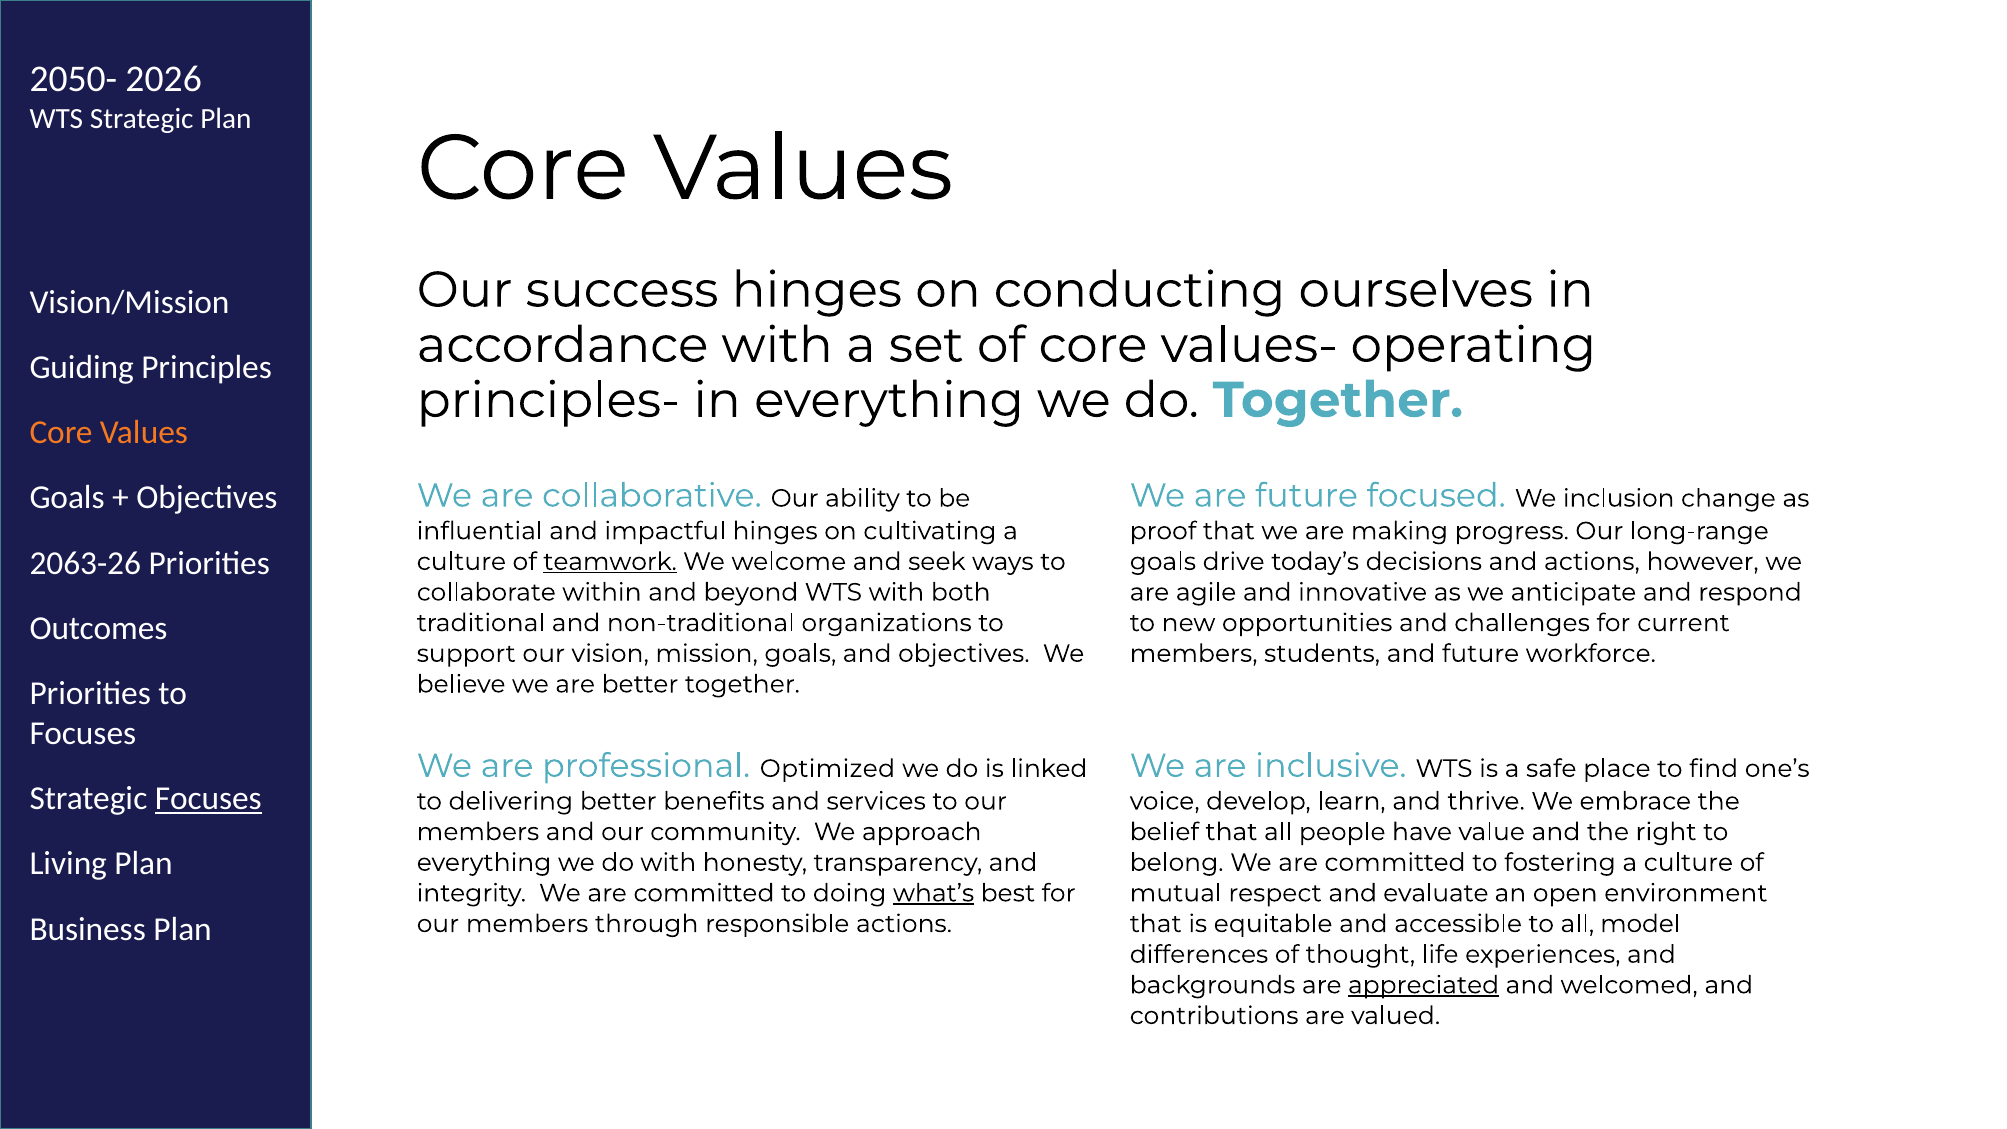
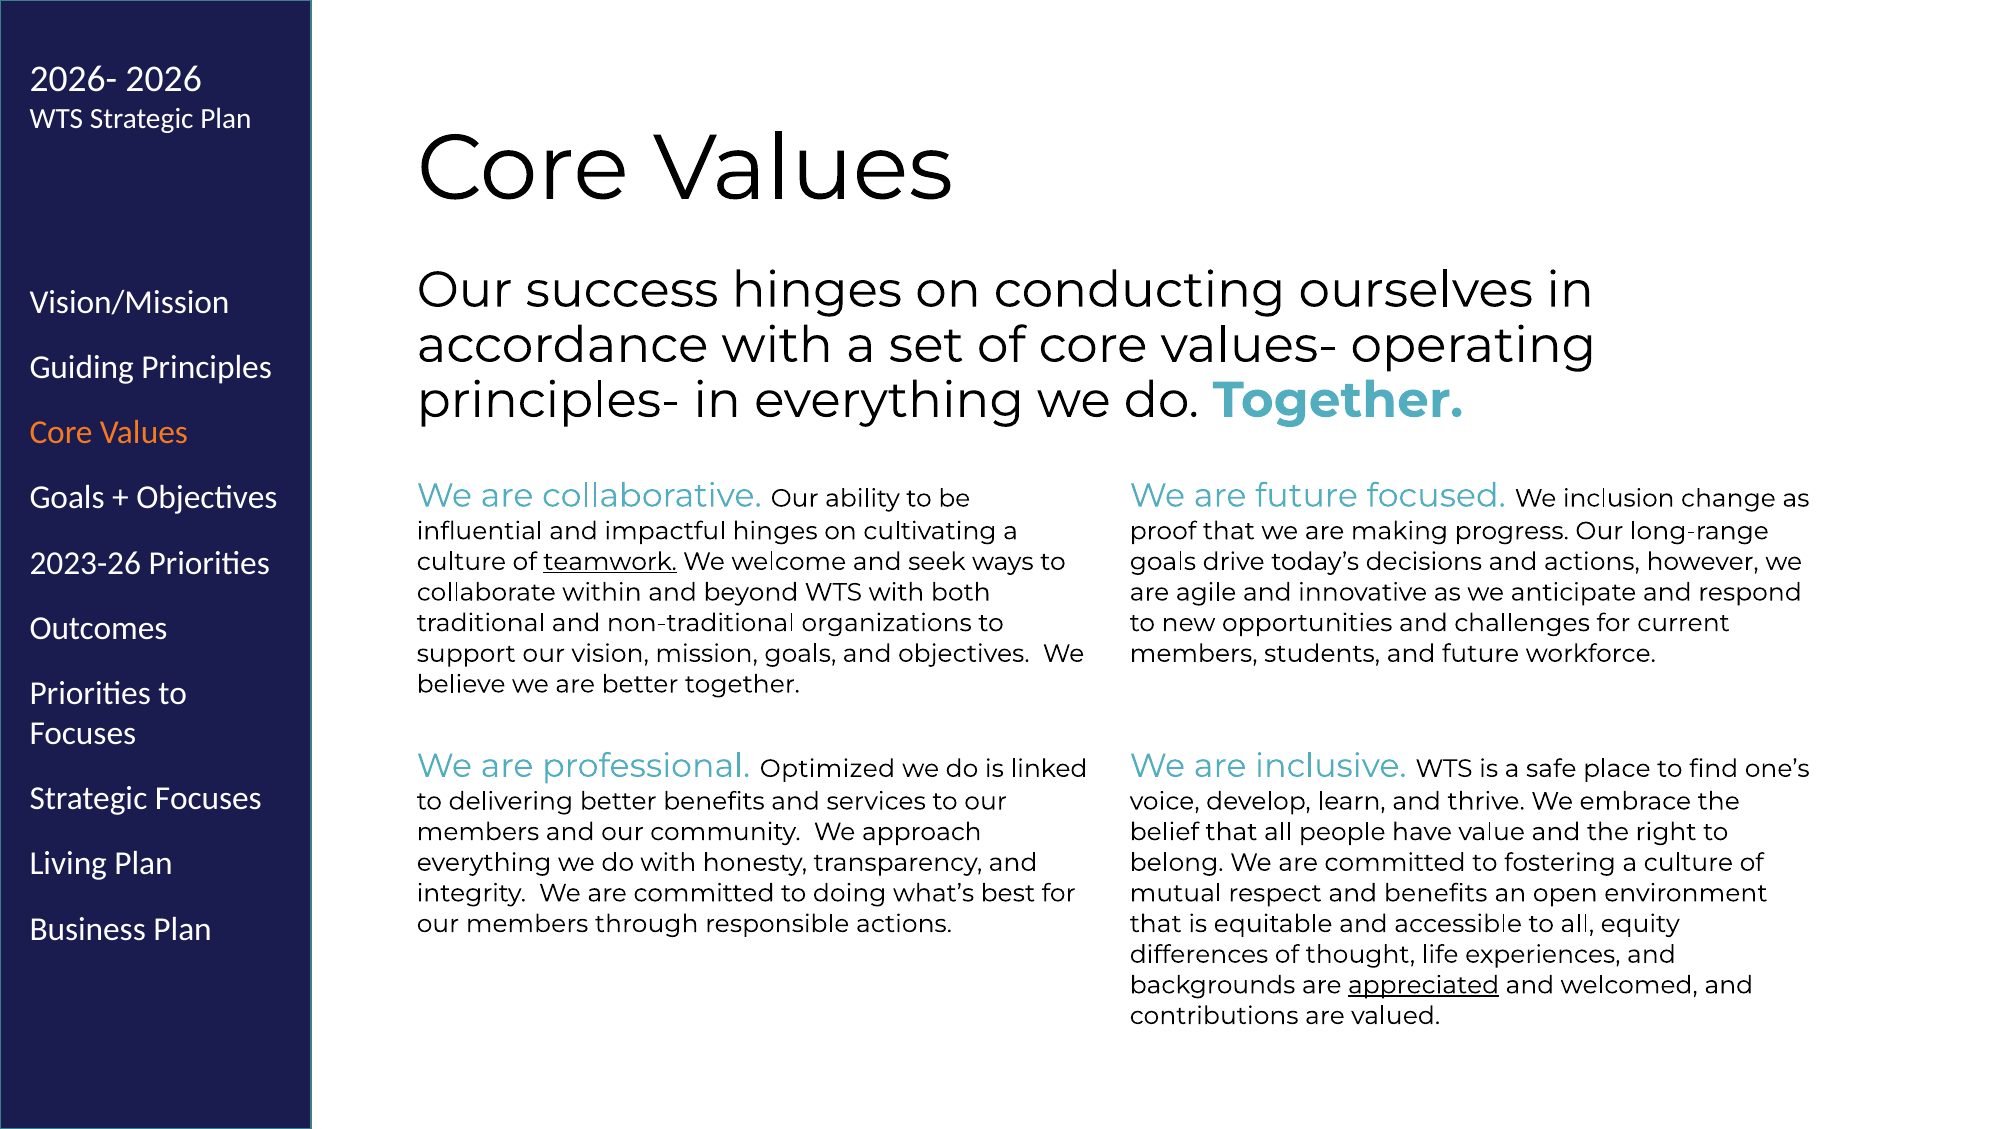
2050-: 2050- -> 2026- (73, 79)
2063-26: 2063-26 -> 2023-26 (85, 563)
Focuses underline: present -> none (208, 799)
what’s underline: present -> none (934, 893)
and evaluate: evaluate -> benefits (1436, 893)
model: model -> equity (1640, 924)
